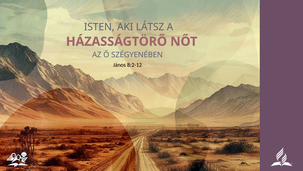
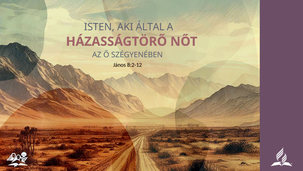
LÁTSZ: LÁTSZ -> ÁLTAL (150, 27)
